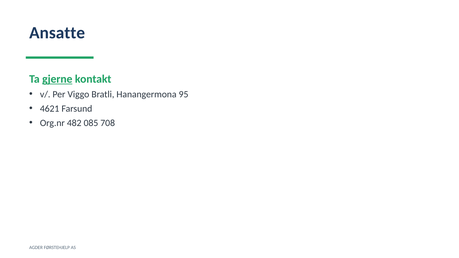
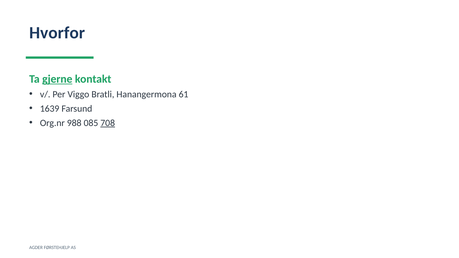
Ansatte: Ansatte -> Hvorfor (57, 33)
95: 95 -> 61 (184, 94)
4621: 4621 -> 1639 (50, 109)
482: 482 -> 988 (74, 123)
708 underline: none -> present (108, 123)
